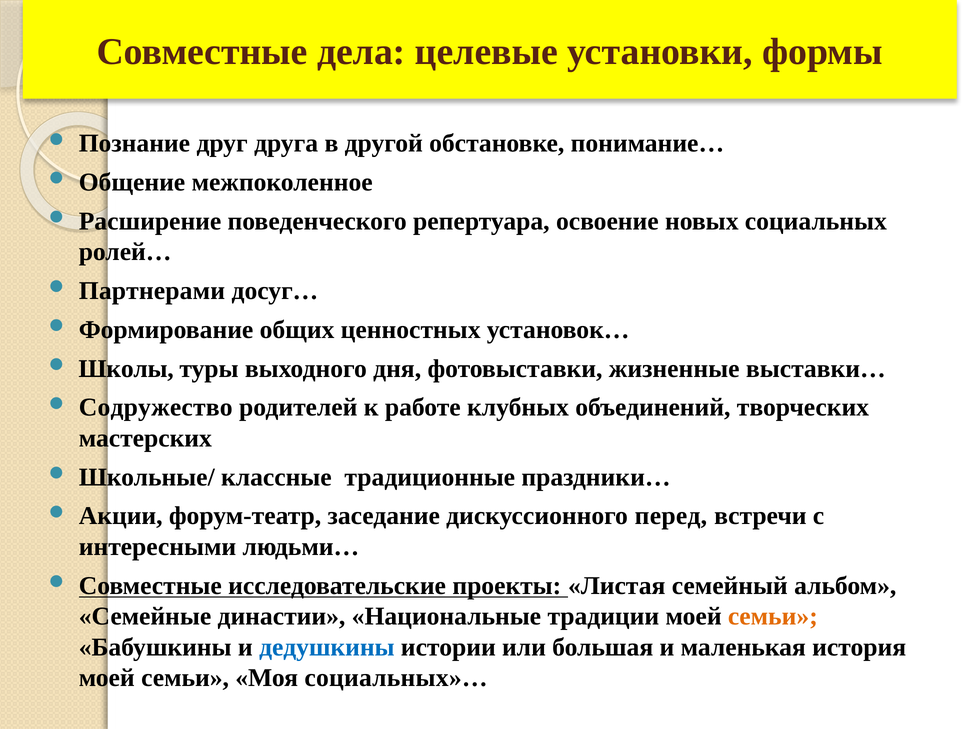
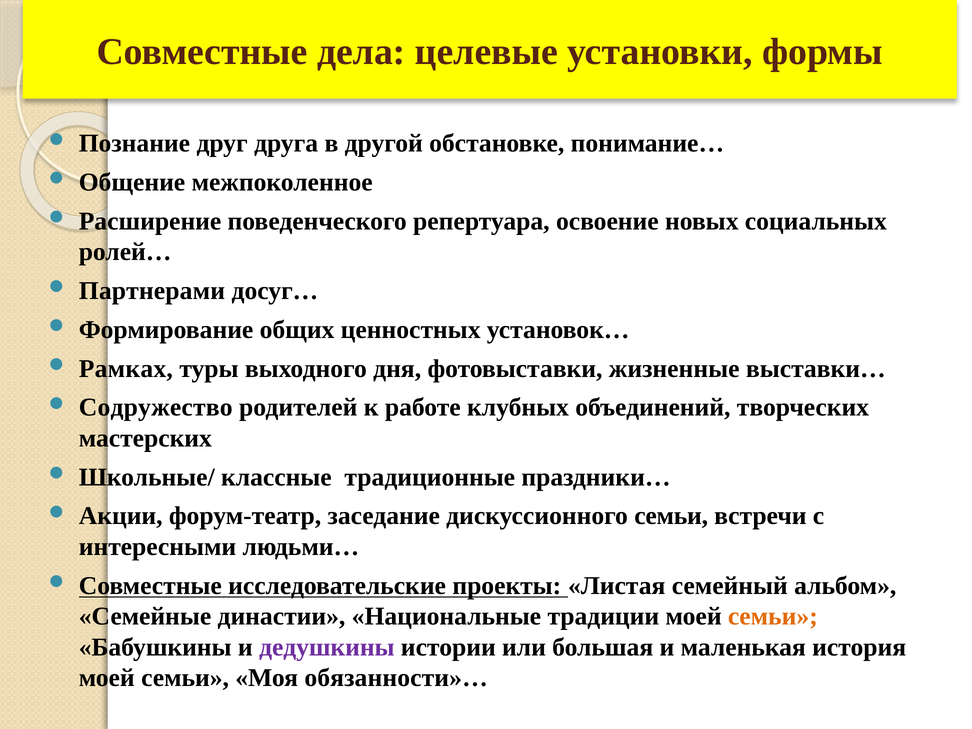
Школы: Школы -> Рамках (126, 369)
дискуссионного перед: перед -> семьи (671, 516)
дедушкины colour: blue -> purple (327, 647)
социальных»…: социальных»… -> обязанности»… (396, 678)
